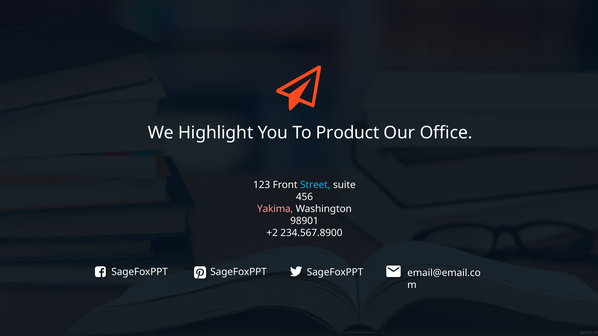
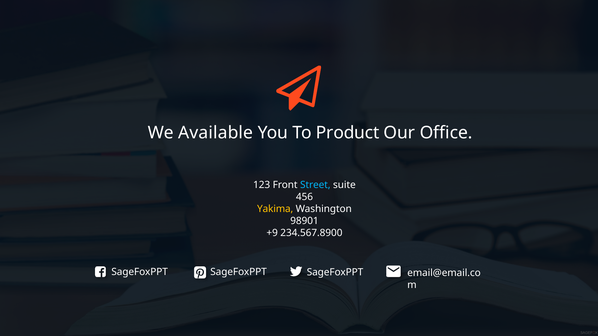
Highlight: Highlight -> Available (216, 133)
Yakima colour: pink -> yellow (275, 209)
+2: +2 -> +9 (272, 233)
